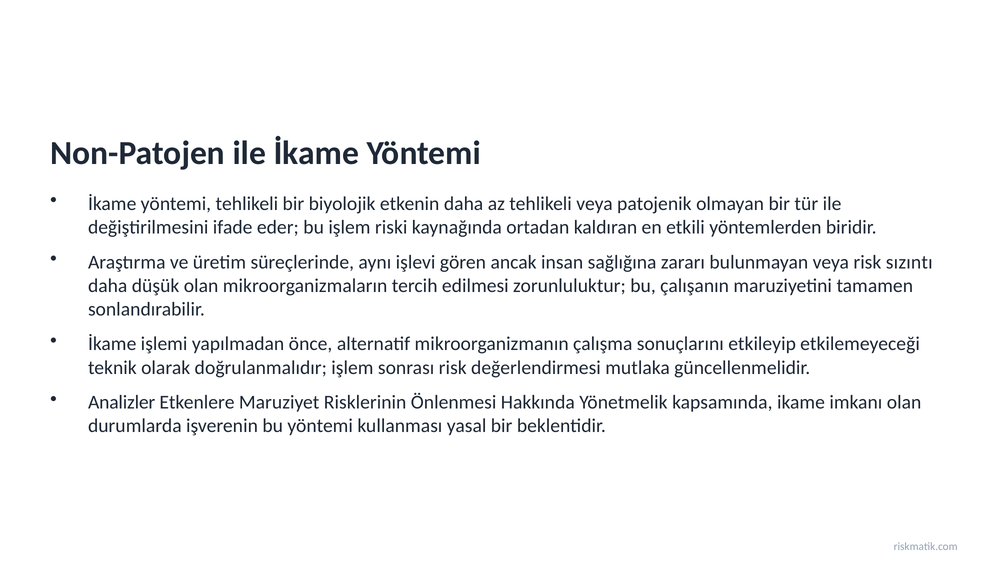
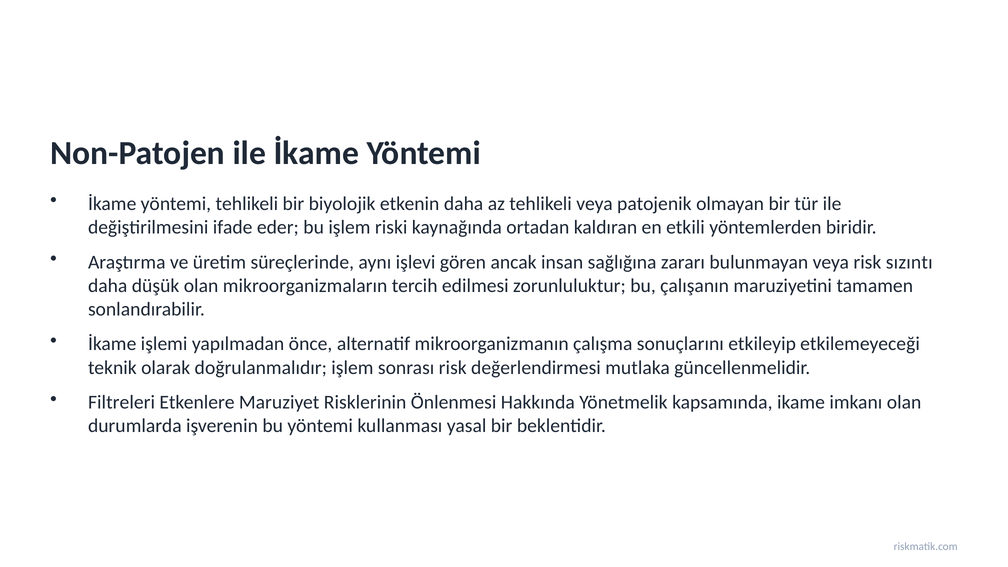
Analizler: Analizler -> Filtreleri (122, 402)
